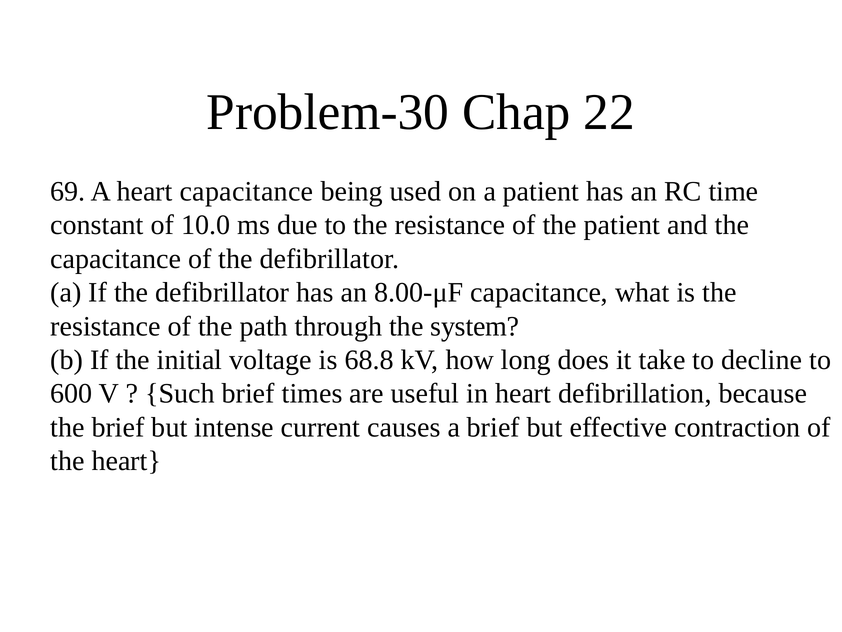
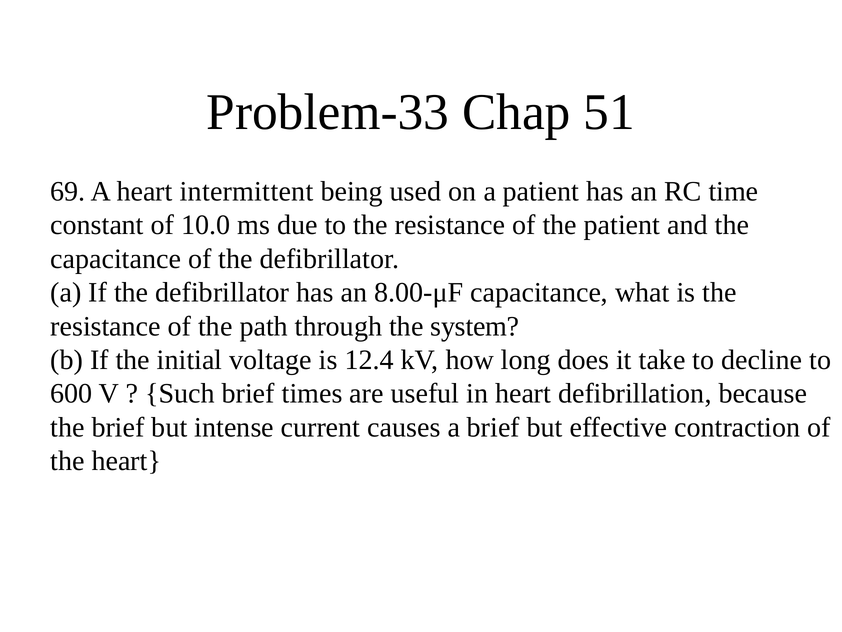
Problem-30: Problem-30 -> Problem-33 (328, 112)
22: 22 -> 51 (609, 112)
heart capacitance: capacitance -> intermittent (246, 191)
68.8: 68.8 -> 12.4 (369, 360)
